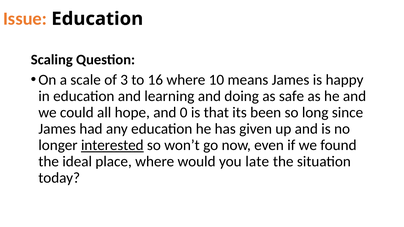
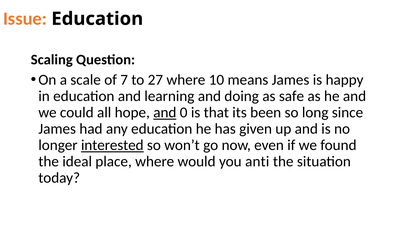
3: 3 -> 7 (124, 80)
16: 16 -> 27 (155, 80)
and underline: none -> present (165, 113)
late: late -> anti (257, 162)
